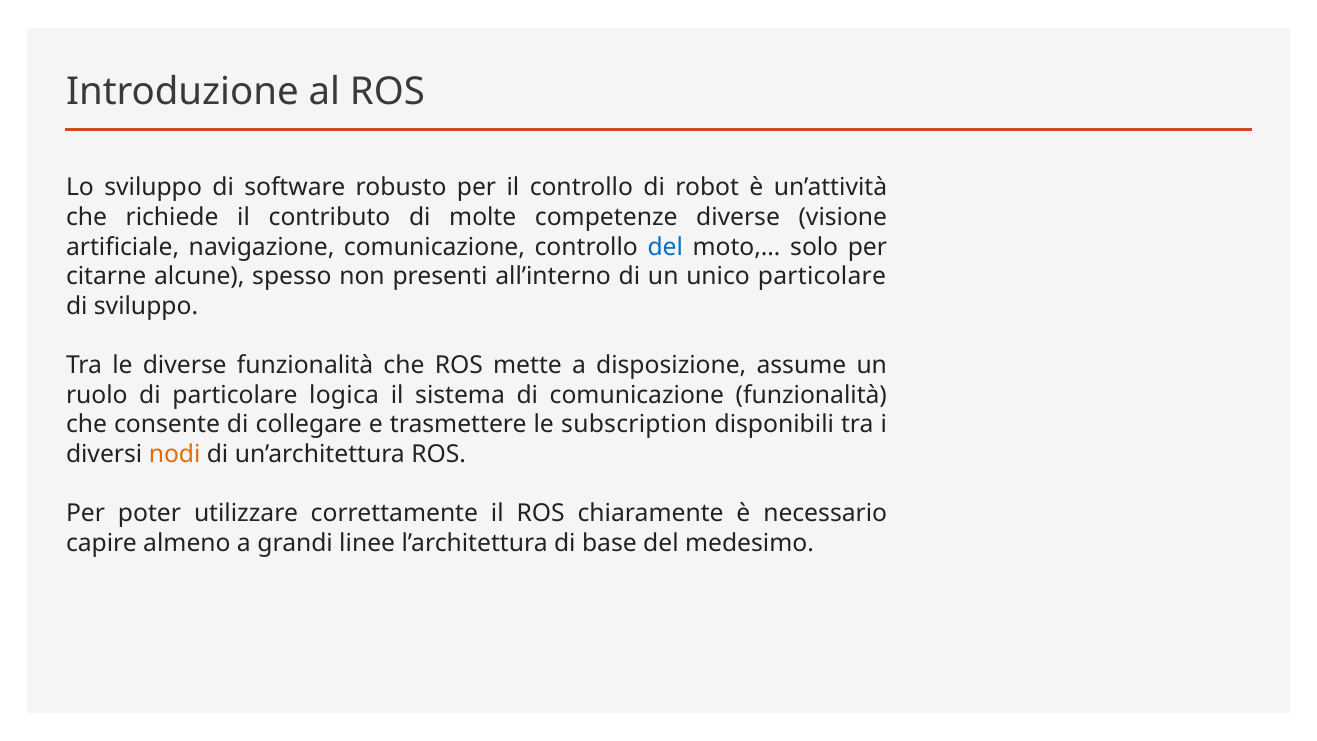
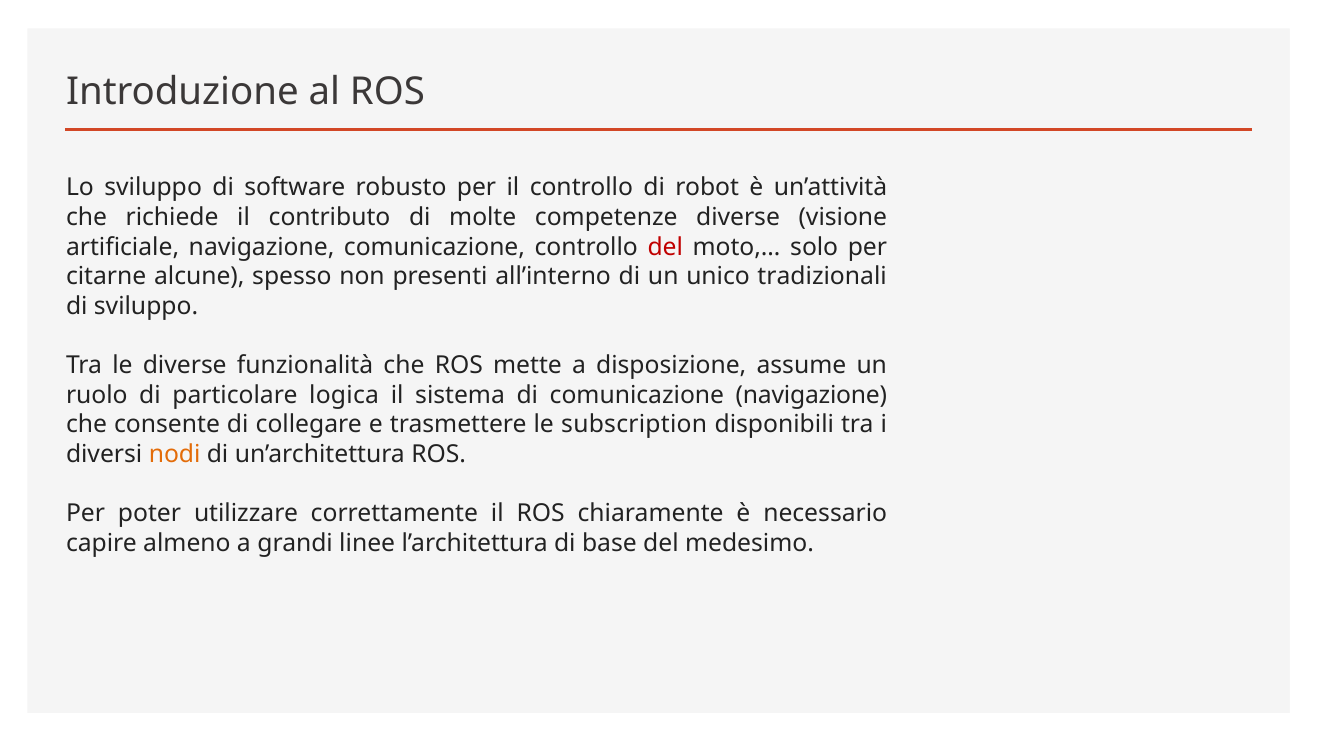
del colour: blue -> red (665, 247)
unico particolare: particolare -> tradizionali (822, 276)
comunicazione funzionalità: funzionalità -> navigazione (811, 395)
